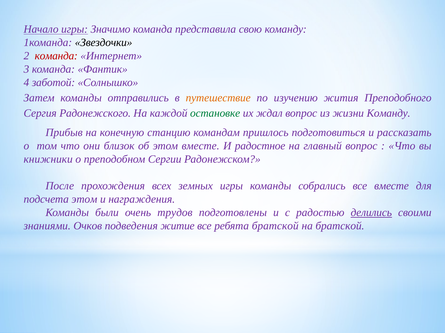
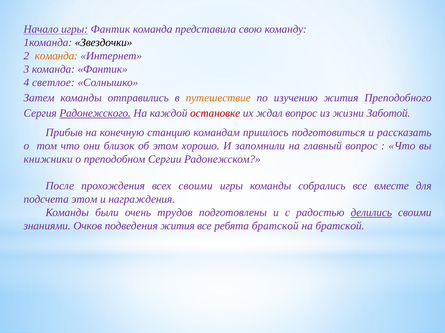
игры Значимо: Значимо -> Фантик (110, 29)
команда colour: red -> orange (56, 56)
заботой: заботой -> светлое (53, 83)
Радонежского underline: none -> present (95, 113)
остановке colour: green -> red (215, 113)
жизни Команду: Команду -> Заботой (389, 113)
этом вместе: вместе -> хорошо (201, 146)
радостное: радостное -> запомнили (260, 146)
всех земных: земных -> своими (196, 186)
подведения житие: житие -> жития (178, 226)
